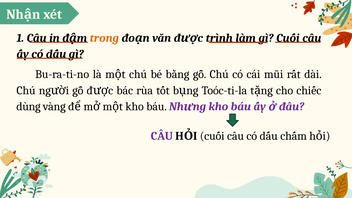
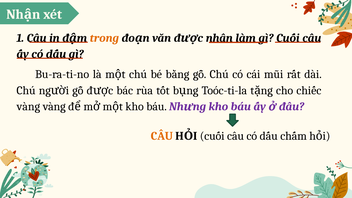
trình: trình -> nhân (219, 38)
dùng: dùng -> vàng (28, 107)
CÂU colour: purple -> orange (162, 136)
